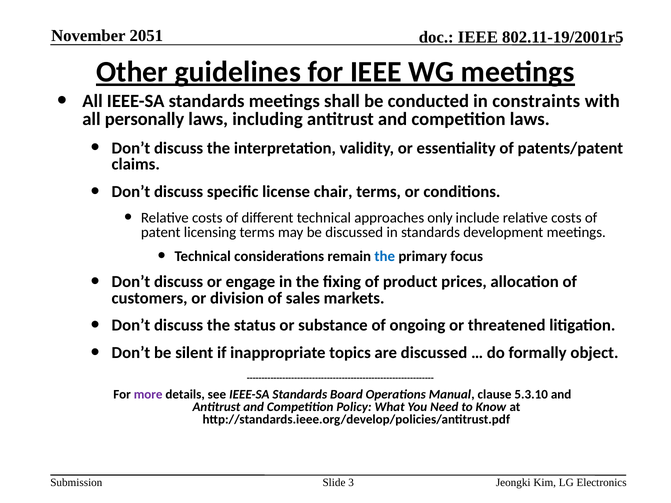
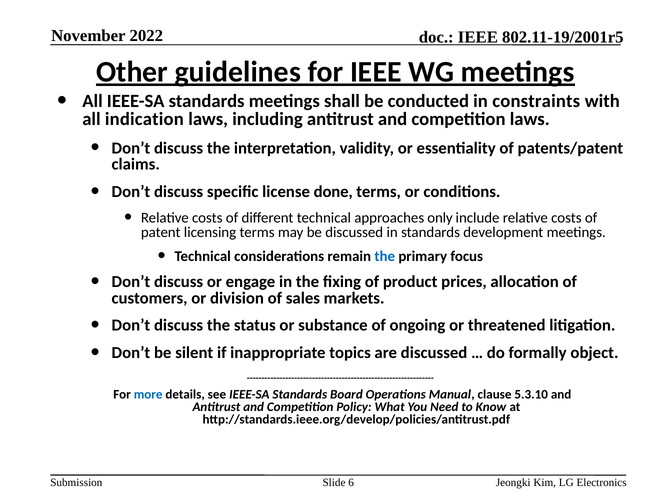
2051: 2051 -> 2022 (146, 36)
personally: personally -> indication (144, 119)
chair: chair -> done (333, 192)
more colour: purple -> blue (148, 395)
3: 3 -> 6 (351, 483)
